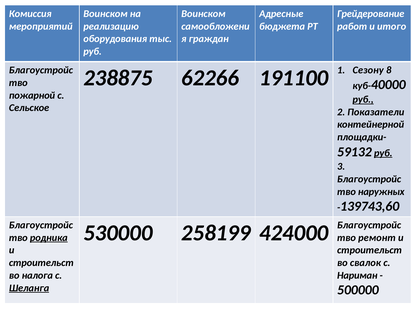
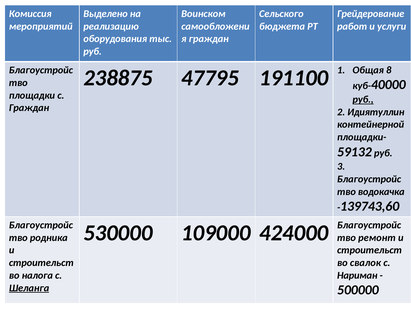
Воинском: Воинском -> Выделено (106, 14)
Адресные: Адресные -> Сельского (281, 14)
итого: итого -> услуги (392, 26)
62266: 62266 -> 47795 (210, 78)
Сезону: Сезону -> Общая (368, 70)
пожарной: пожарной -> площадки (32, 95)
Сельское: Сельское -> Граждан (29, 108)
Показатели: Показатели -> Идиятуллин (376, 112)
руб underline: present -> none (383, 153)
наружных: наружных -> водокачка (381, 191)
258199: 258199 -> 109000 (216, 232)
родника underline: present -> none (49, 237)
